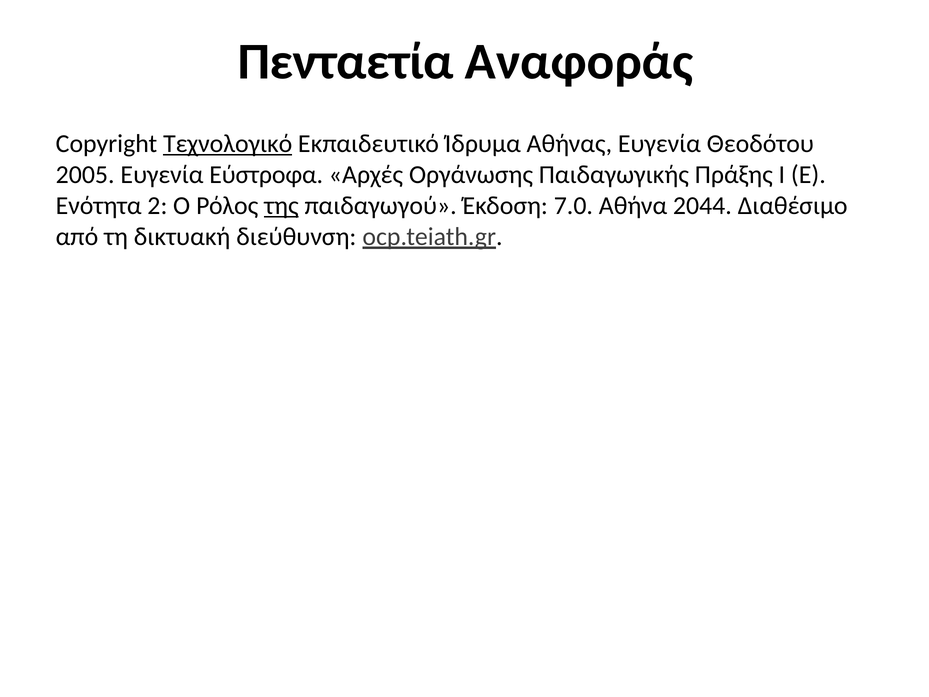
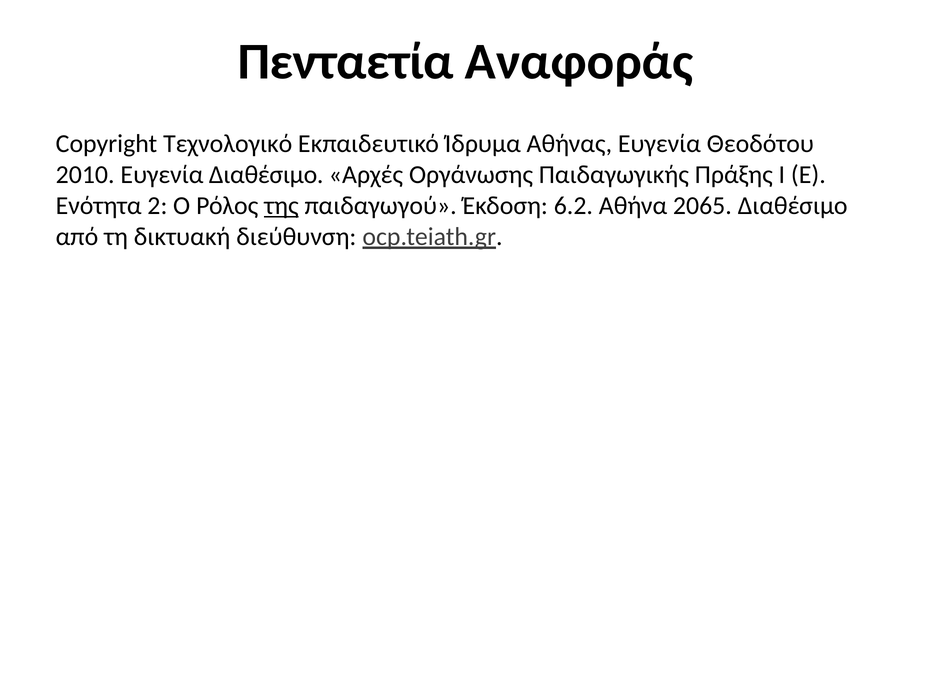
Τεχνολογικό underline: present -> none (228, 144)
2005: 2005 -> 2010 (85, 175)
Ευγενία Εύστροφα: Εύστροφα -> Διαθέσιμο (266, 175)
7.0: 7.0 -> 6.2 (573, 206)
2044: 2044 -> 2065 (702, 206)
